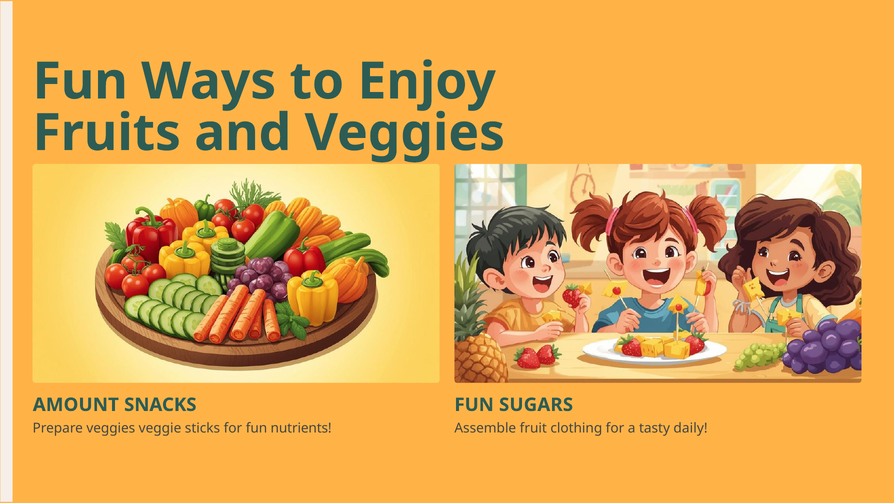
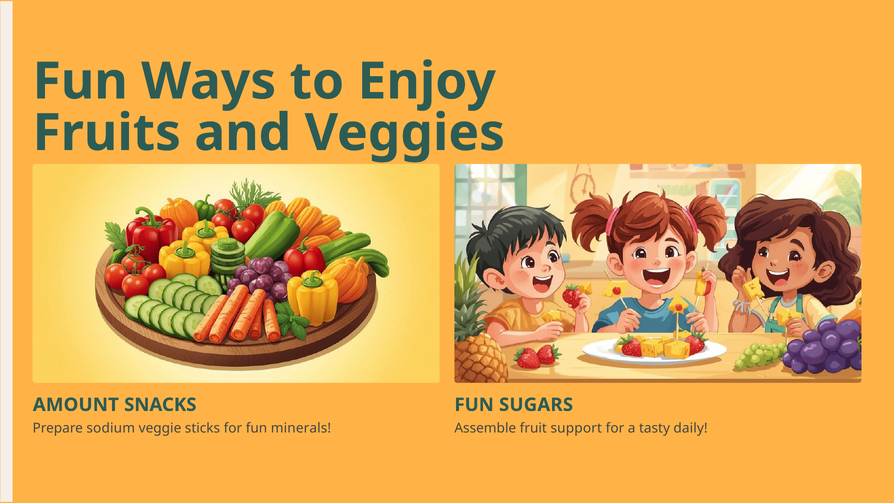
Prepare veggies: veggies -> sodium (111, 428)
nutrients: nutrients -> minerals (301, 428)
clothing: clothing -> support (576, 428)
